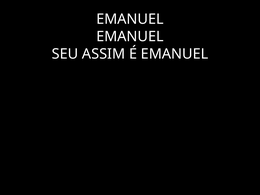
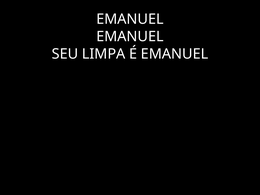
ASSIM: ASSIM -> LIMPA (104, 54)
